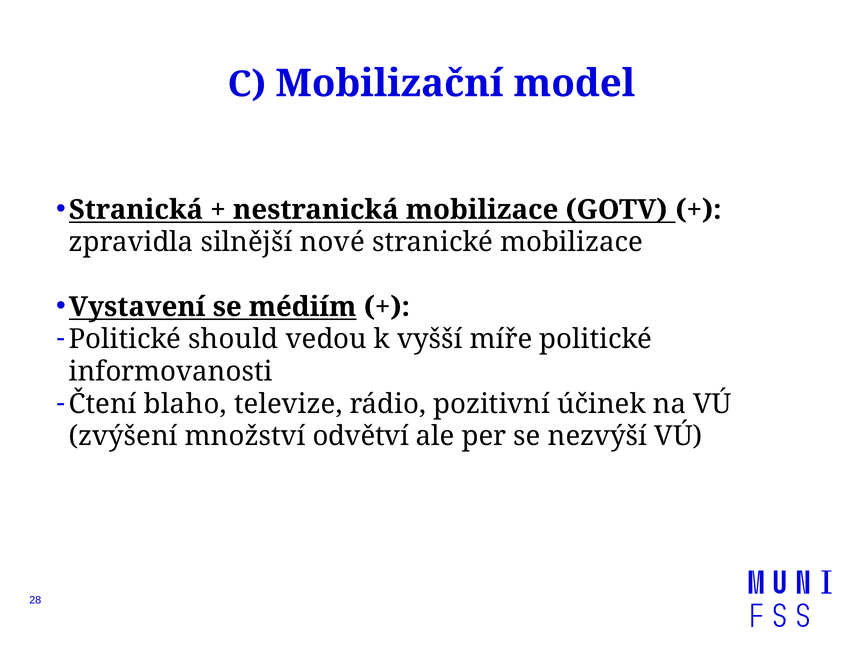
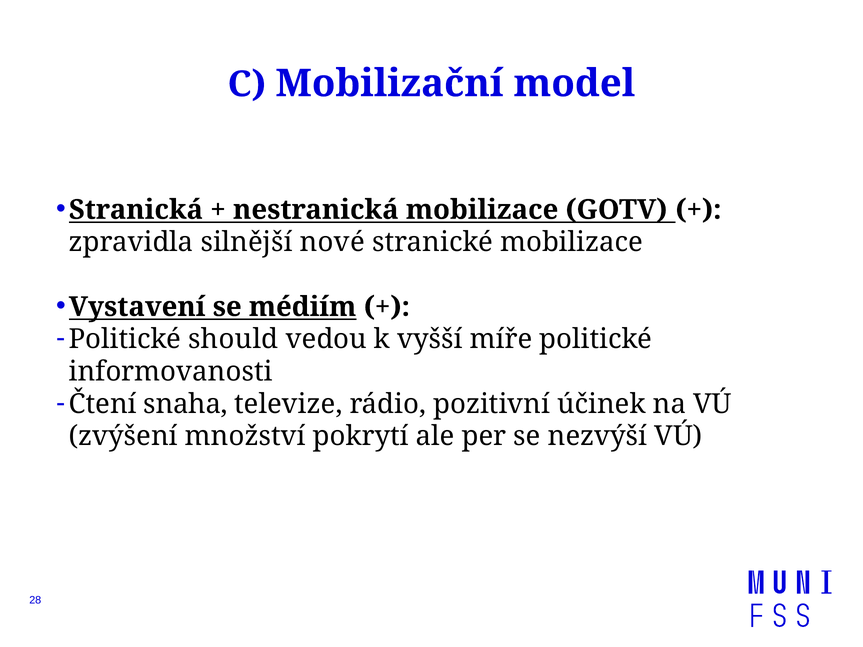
blaho: blaho -> snaha (186, 404)
odvětví: odvětví -> pokrytí (361, 437)
